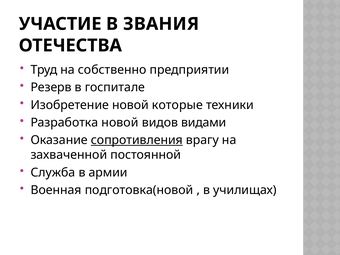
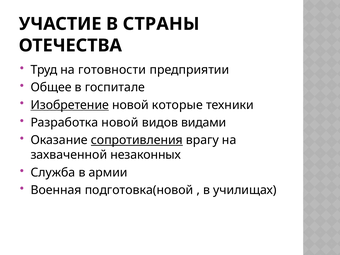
ЗВАНИЯ: ЗВАНИЯ -> СТРАНЫ (161, 24)
собственно: собственно -> готовности (112, 70)
Резерв: Резерв -> Общее (51, 87)
Изобретение underline: none -> present (70, 105)
постоянной: постоянной -> незаконных (146, 155)
